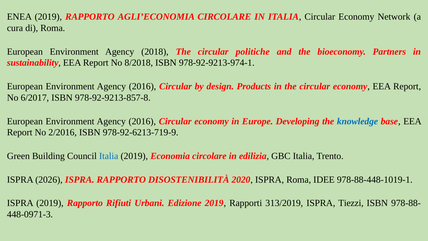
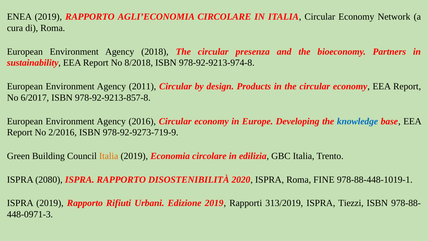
politiche: politiche -> presenza (253, 52)
978-92-9213-974-1: 978-92-9213-974-1 -> 978-92-9213-974-8 (217, 63)
2016: 2016 -> 2011 (142, 86)
978-92-6213-719-9: 978-92-6213-719-9 -> 978-92-9273-719-9 (141, 132)
Italia colour: blue -> orange (109, 156)
2026: 2026 -> 2080 (49, 179)
IDEE: IDEE -> FINE (324, 179)
